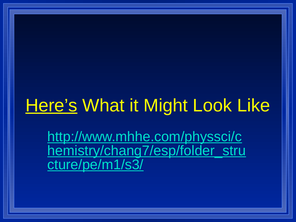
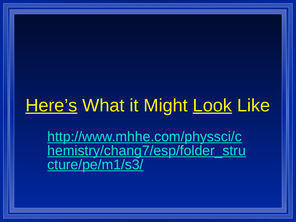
Look underline: none -> present (212, 105)
